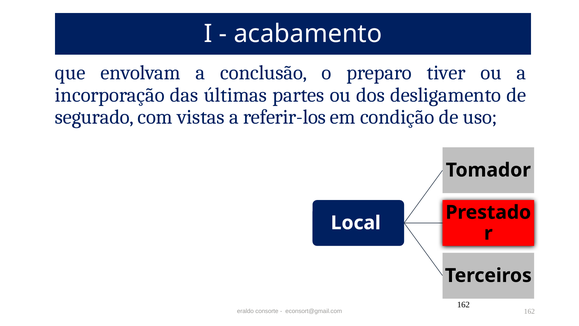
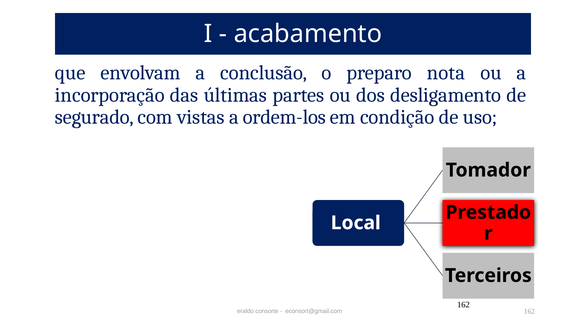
tiver: tiver -> nota (446, 73)
referir-los: referir-los -> ordem-los (284, 117)
